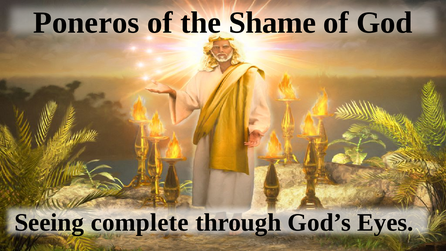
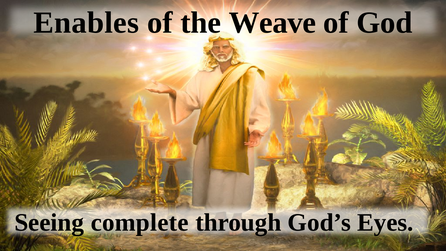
Poneros: Poneros -> Enables (86, 23)
Shame: Shame -> Weave (272, 23)
